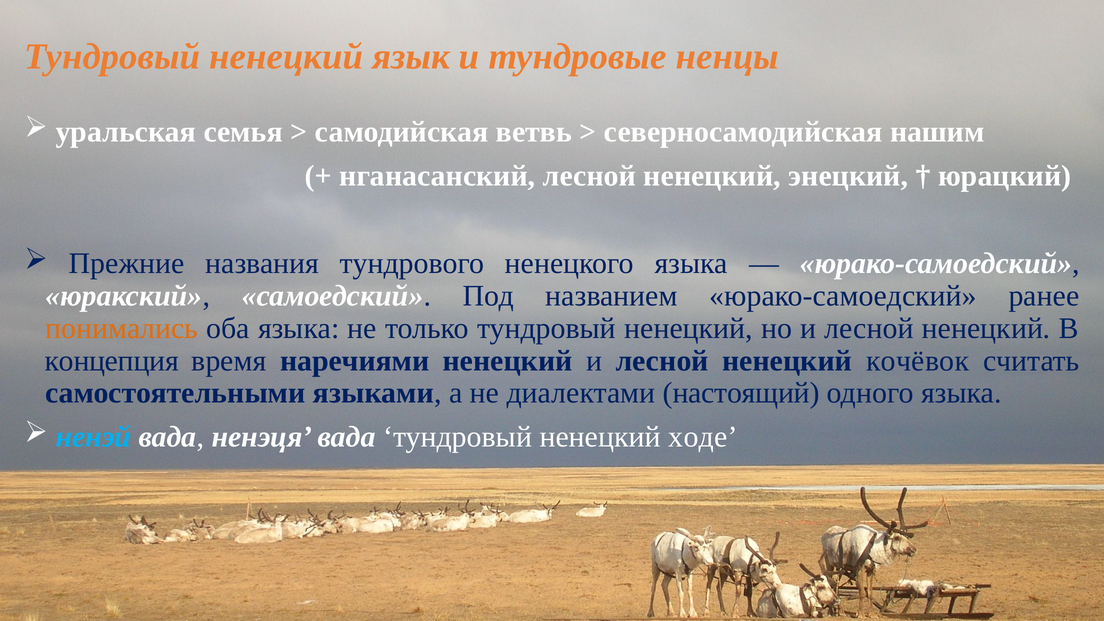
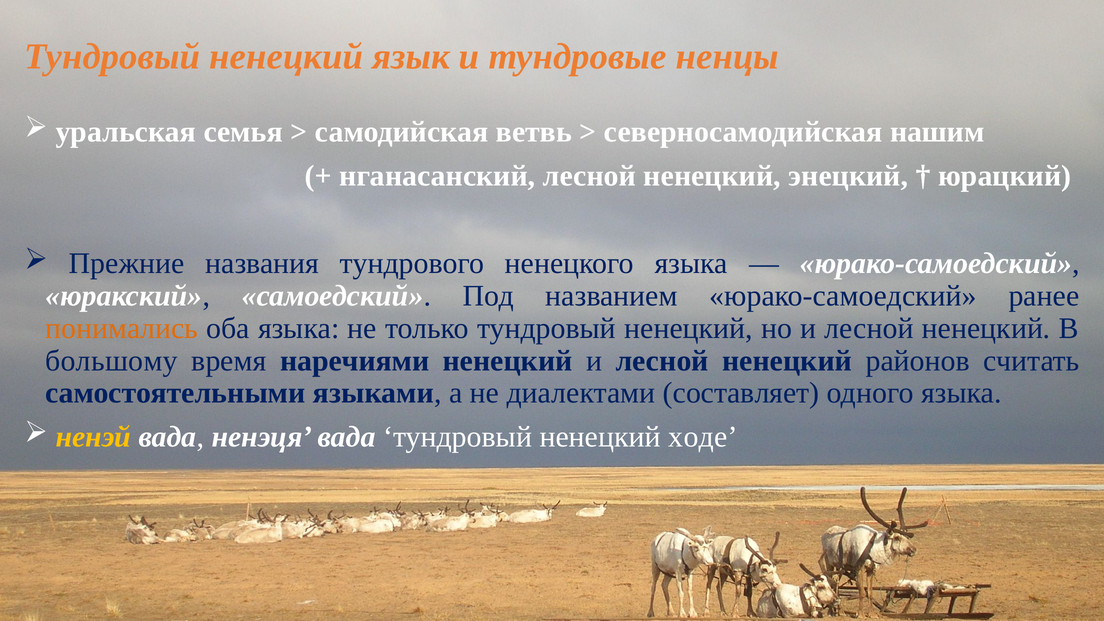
концепция: концепция -> большому (111, 361)
кочёвок: кочёвок -> районов (918, 361)
настоящий: настоящий -> составляет (741, 393)
ненэй colour: light blue -> yellow (93, 437)
